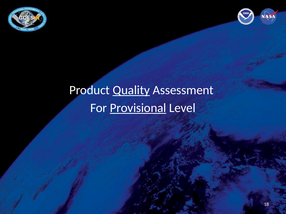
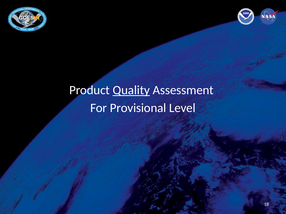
Provisional underline: present -> none (138, 108)
